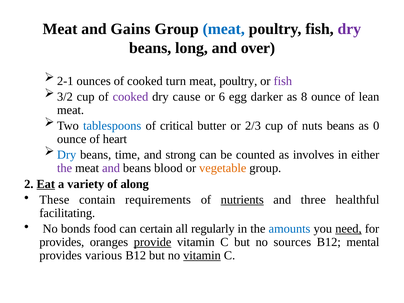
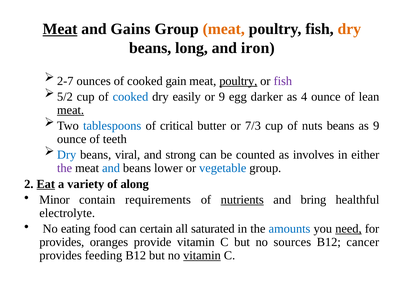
Meat underline: none -> present (60, 29)
meat colour: blue -> orange (224, 29)
dry colour: purple -> orange (349, 29)
over: over -> iron (258, 48)
2-1: 2-1 -> 2-7 (65, 81)
turn: turn -> gain (176, 81)
poultry underline: none -> present (238, 81)
3/2: 3/2 -> 5/2 (65, 97)
cooked colour: purple -> blue (130, 97)
cause: cause -> easily (187, 97)
or 6: 6 -> 9 (222, 97)
8: 8 -> 4 (304, 97)
meat underline: none -> present (71, 110)
2/3: 2/3 -> 7/3 (253, 126)
as 0: 0 -> 9 (376, 126)
heart: heart -> teeth (115, 139)
time: time -> viral (128, 155)
and colour: purple -> blue (111, 168)
blood: blood -> lower (168, 168)
vegetable colour: orange -> blue (223, 168)
These: These -> Minor (55, 200)
three: three -> bring (313, 200)
facilitating: facilitating -> electrolyte (67, 213)
bonds: bonds -> eating (76, 229)
regularly: regularly -> saturated (213, 229)
provide underline: present -> none (153, 242)
mental: mental -> cancer (363, 242)
various: various -> feeding (104, 255)
